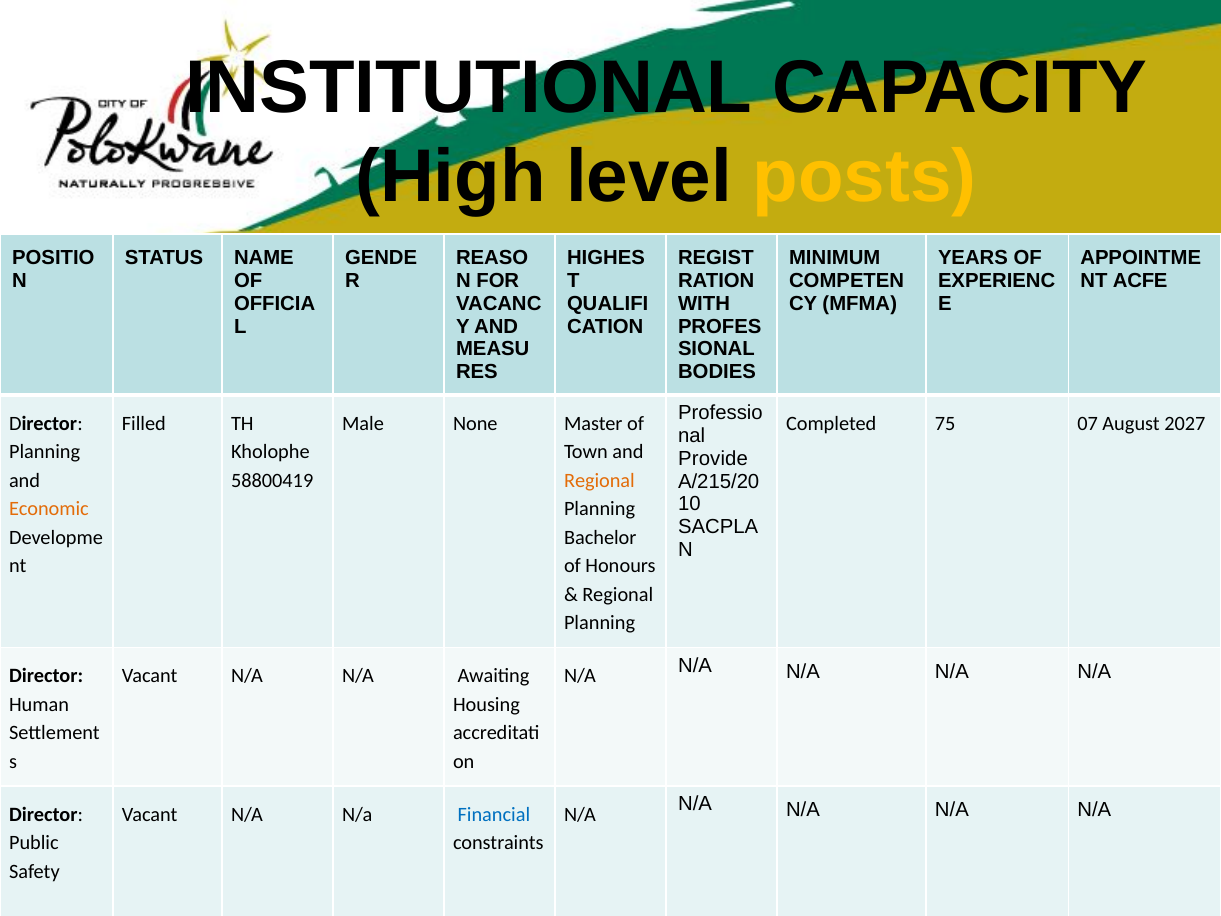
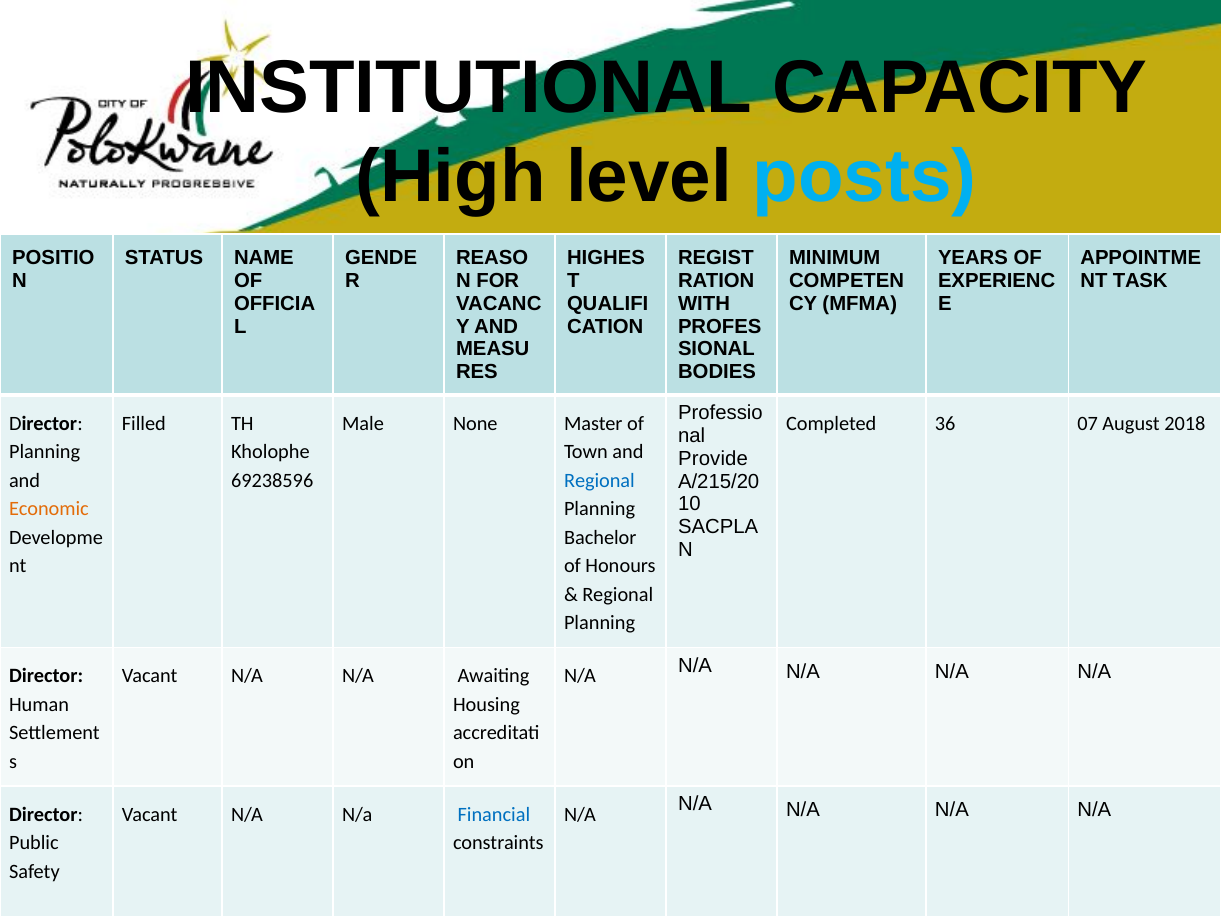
posts colour: yellow -> light blue (865, 177)
ACFE: ACFE -> TASK (1140, 281)
75: 75 -> 36 (945, 424)
2027: 2027 -> 2018 (1185, 424)
58800419: 58800419 -> 69238596 (272, 481)
Regional colour: orange -> blue (599, 481)
